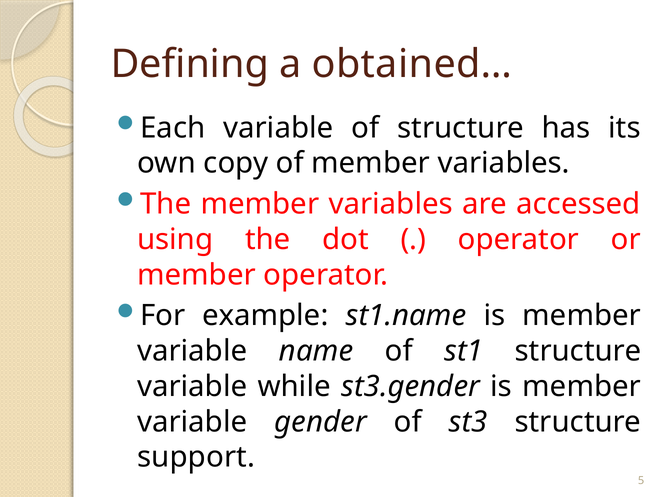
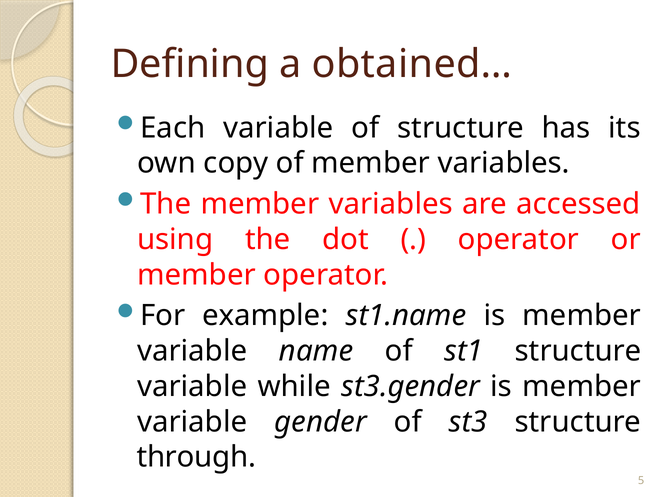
support: support -> through (196, 457)
